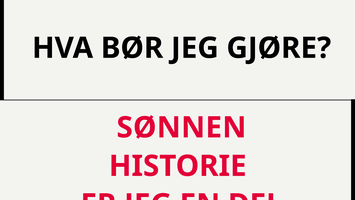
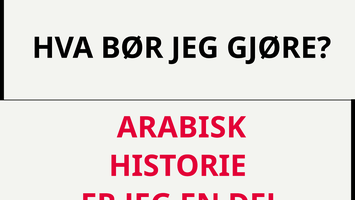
SØNNEN: SØNNEN -> ARABISK (181, 127)
